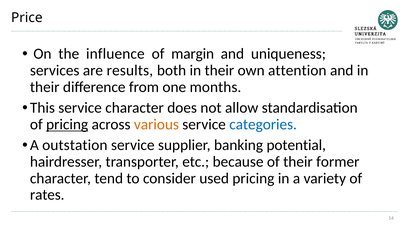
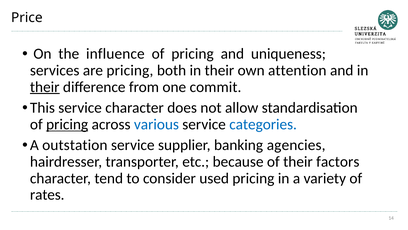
margin: margin -> pricing (193, 54)
are results: results -> pricing (130, 70)
their underline: none -> present (45, 87)
months: months -> commit (215, 87)
various colour: orange -> blue (156, 124)
potential: potential -> agencies (296, 145)
former: former -> factors (338, 161)
